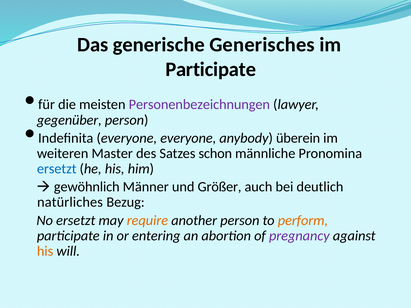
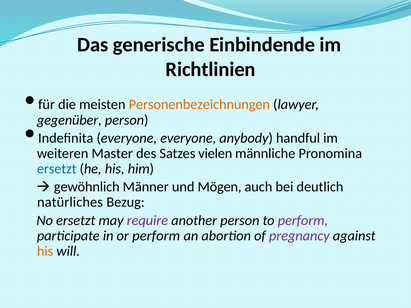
Generisches: Generisches -> Einbindende (262, 45)
Participate: Participate -> Richtlinien (211, 69)
Personenbezeichnungen colour: purple -> orange (199, 105)
überein: überein -> handful (298, 138)
schon: schon -> vielen (215, 154)
Größer: Größer -> Mögen (220, 187)
require colour: orange -> purple (147, 220)
perform colour: orange -> purple (303, 220)
or entering: entering -> perform (156, 236)
